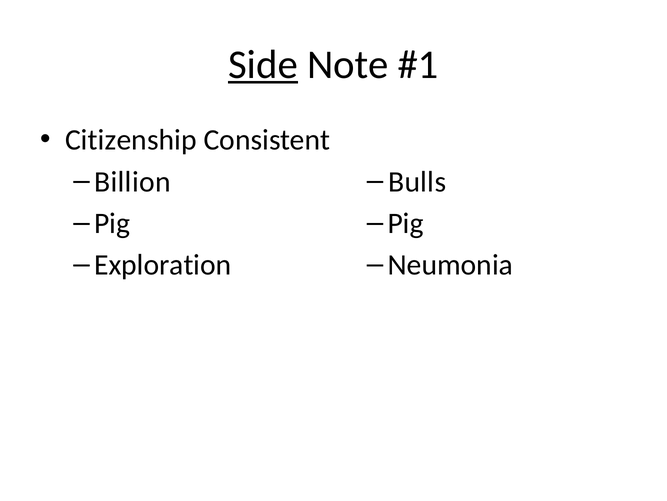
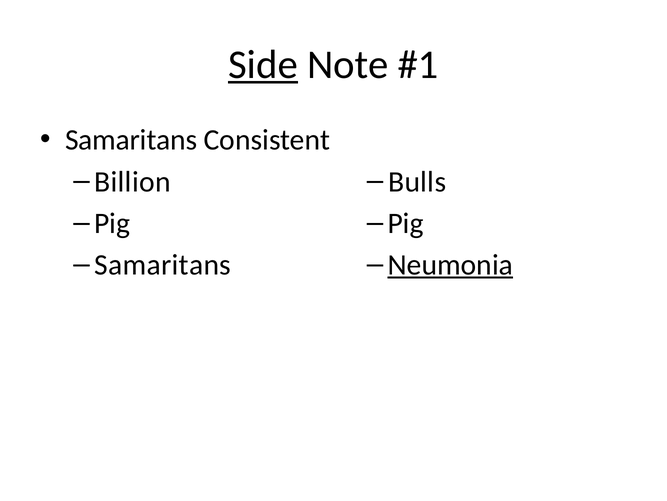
Citizenship: Citizenship -> Samaritans (131, 140)
Exploration: Exploration -> Samaritans (163, 264)
Neumonia underline: none -> present (450, 264)
